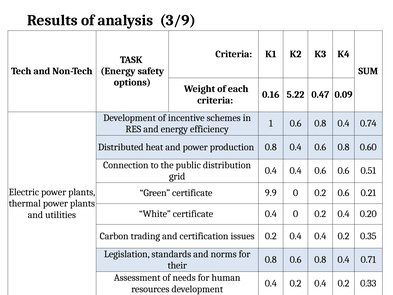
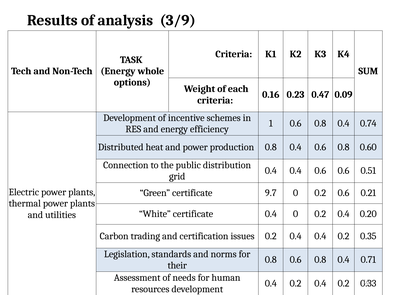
safety: safety -> whole (151, 71)
5.22: 5.22 -> 0.23 (295, 95)
9.9: 9.9 -> 9.7 (271, 193)
